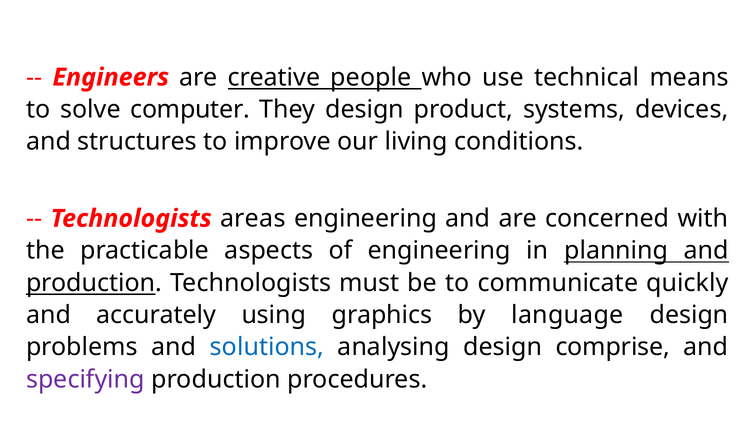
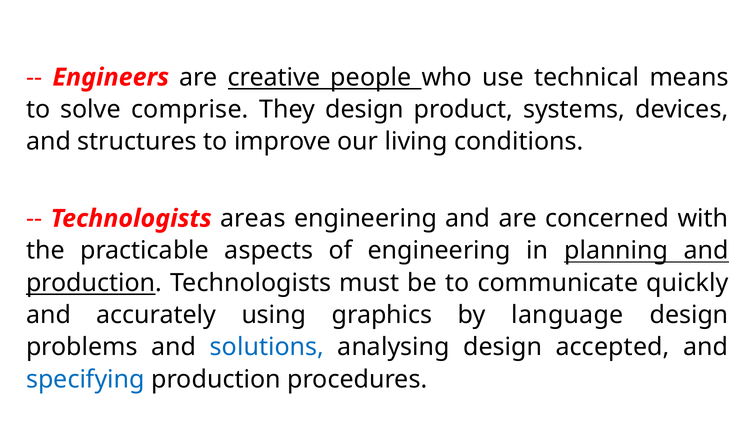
computer: computer -> comprise (190, 109)
comprise: comprise -> accepted (613, 347)
specifying colour: purple -> blue (85, 379)
